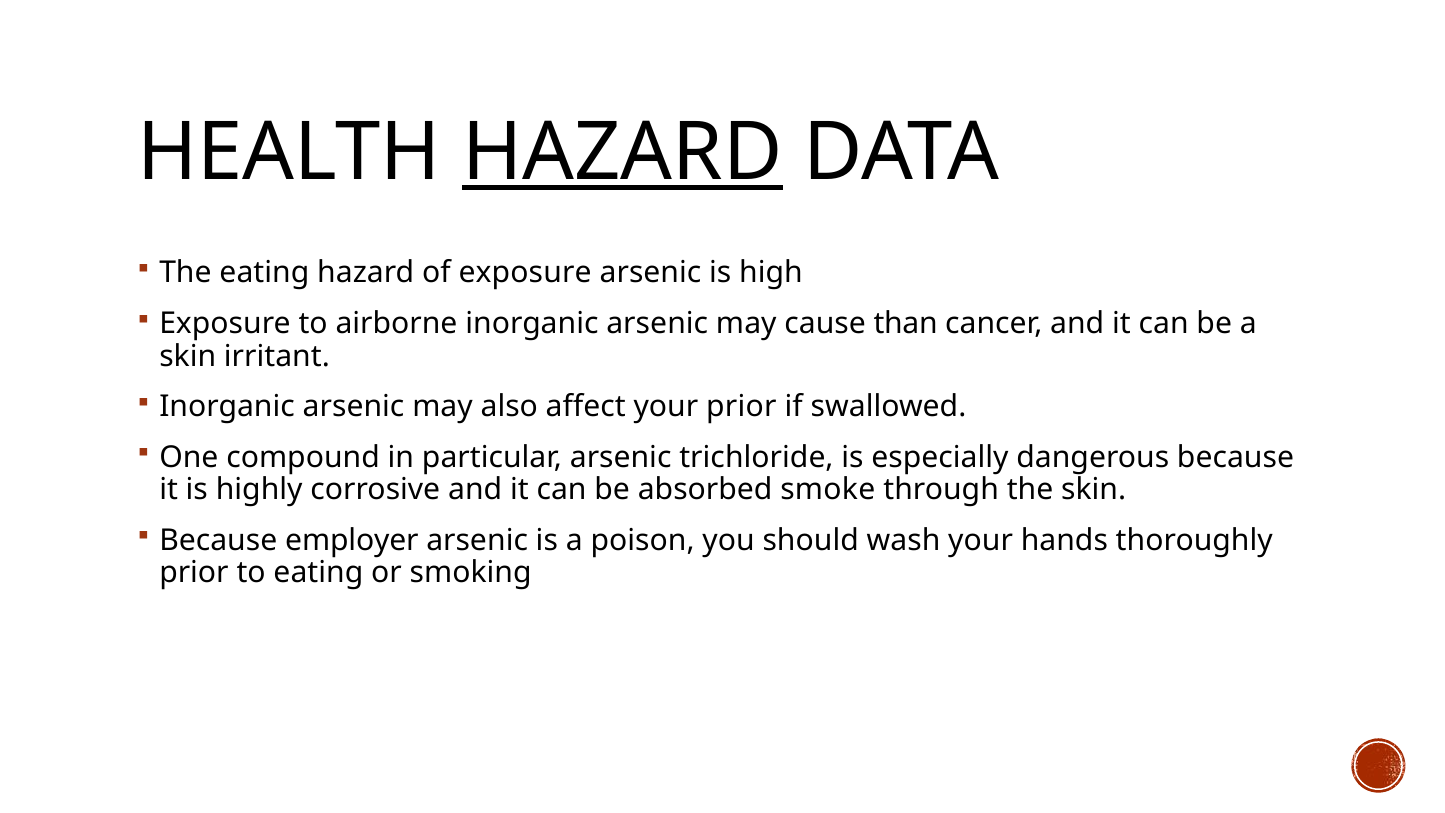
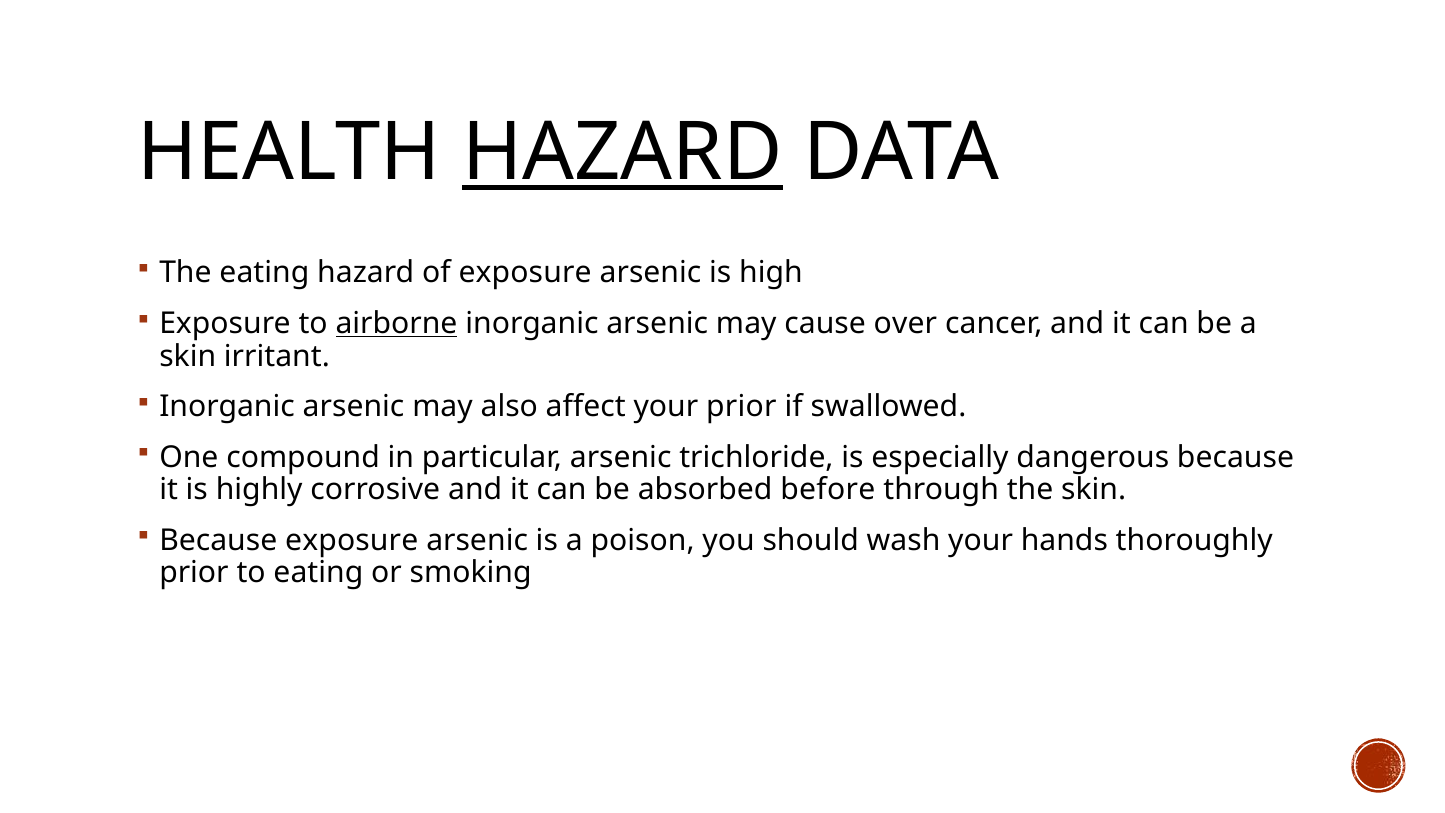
airborne underline: none -> present (397, 324)
than: than -> over (905, 324)
smoke: smoke -> before (828, 490)
Because employer: employer -> exposure (352, 540)
